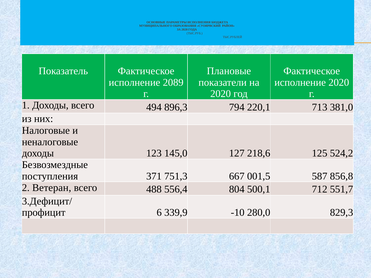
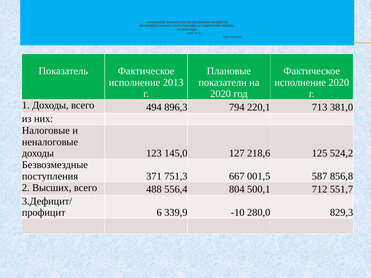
2089: 2089 -> 2013 (173, 82)
Ветеран: Ветеран -> Высших (52, 188)
